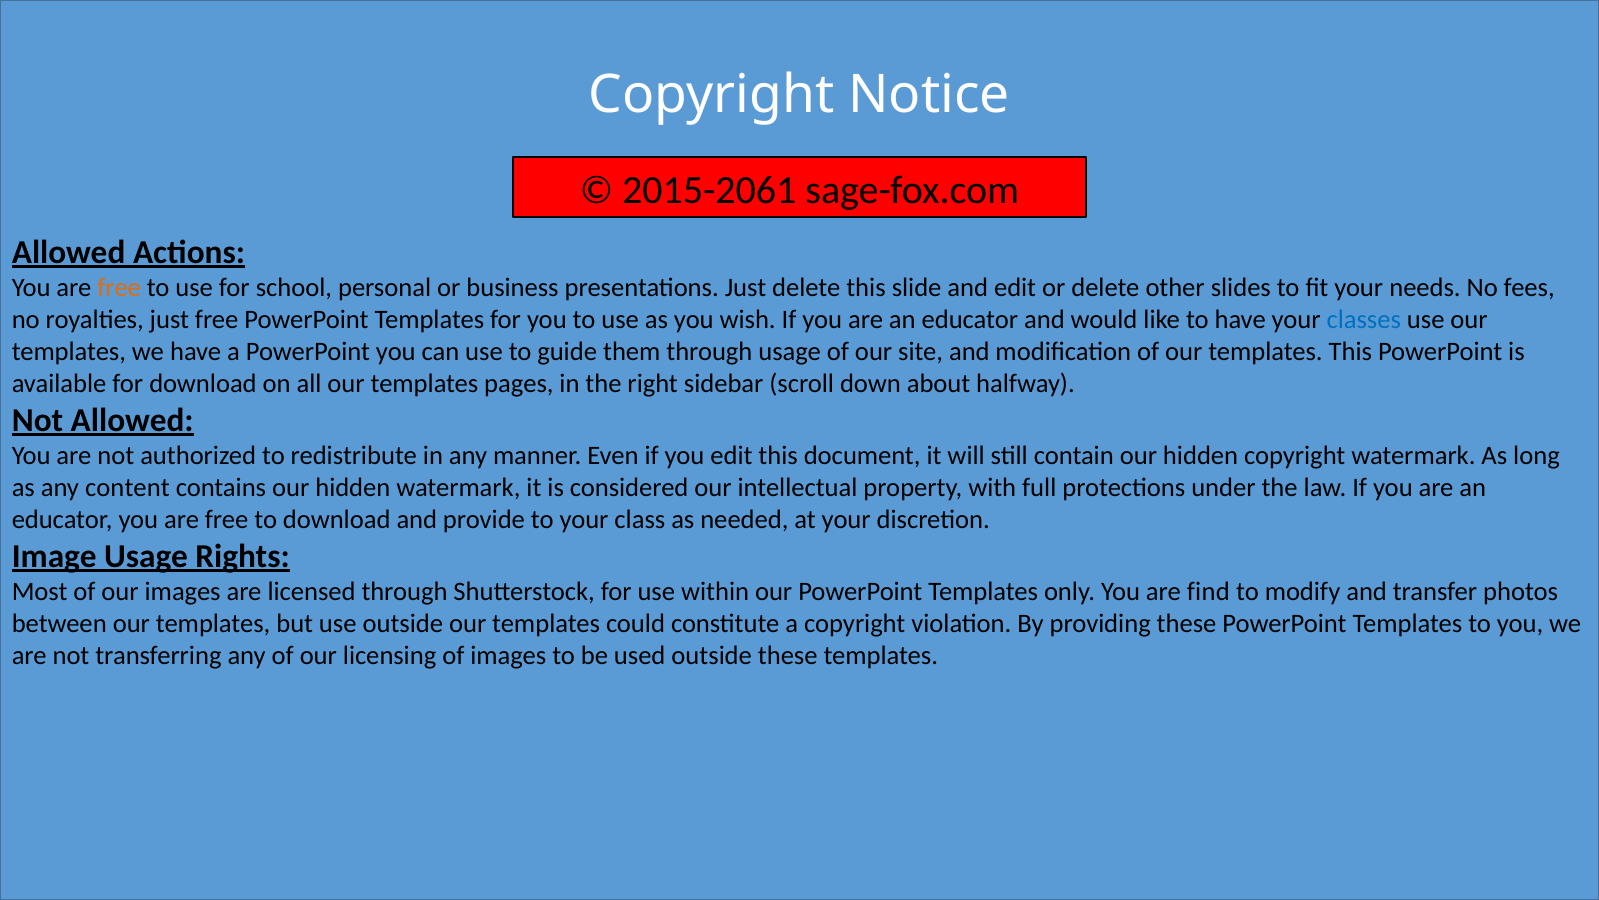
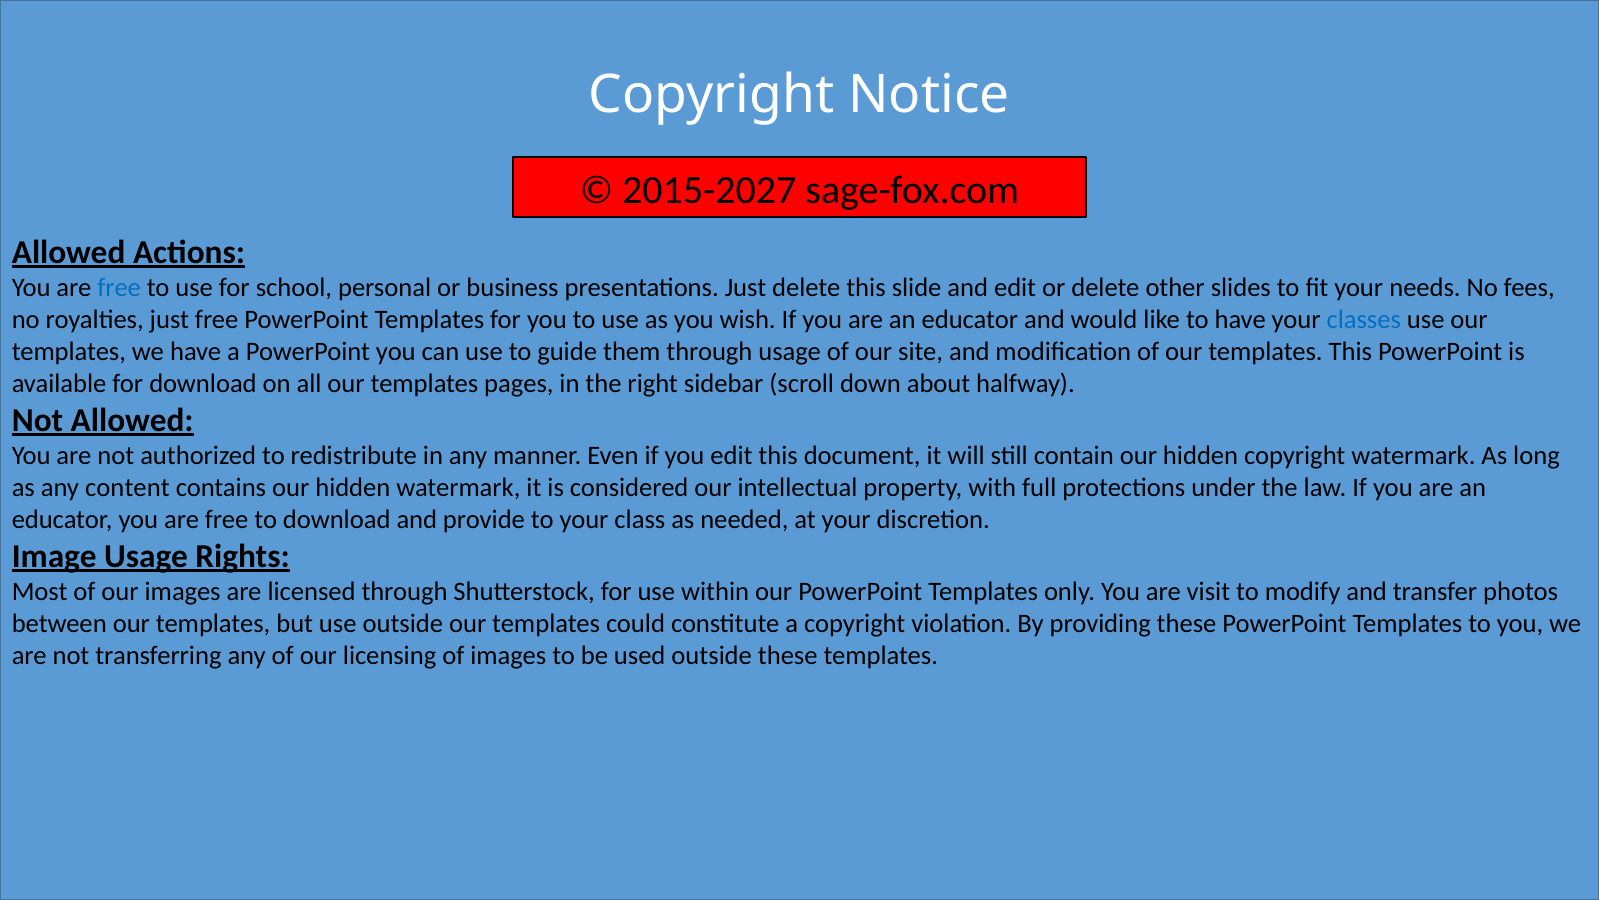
2015-2061: 2015-2061 -> 2015-2027 (709, 190)
free colour: orange -> blue (119, 288)
find: find -> visit (1208, 591)
